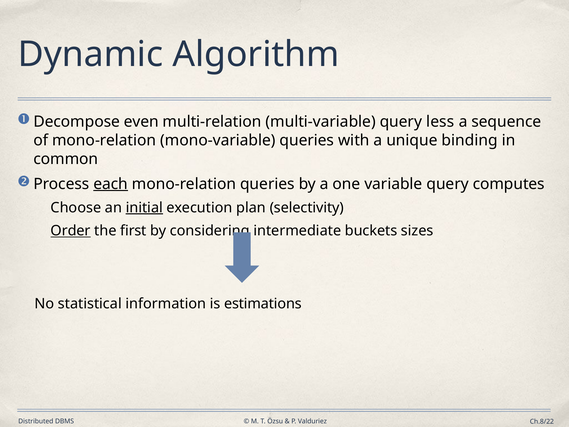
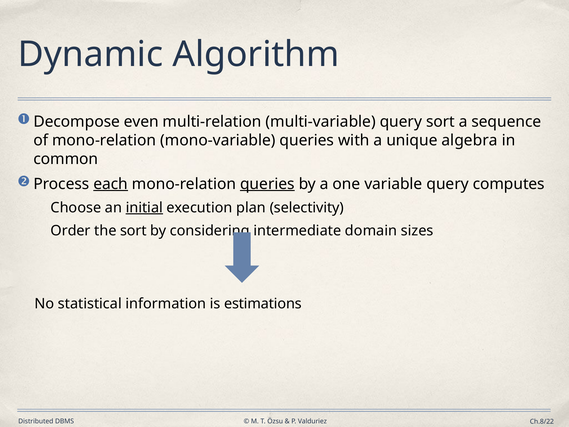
query less: less -> sort (440, 122)
binding: binding -> algebra (470, 140)
queries underline: none -> present (267, 184)
Order underline: present -> none (71, 231)
the first: first -> sort (133, 231)
buckets: buckets -> domain (371, 231)
